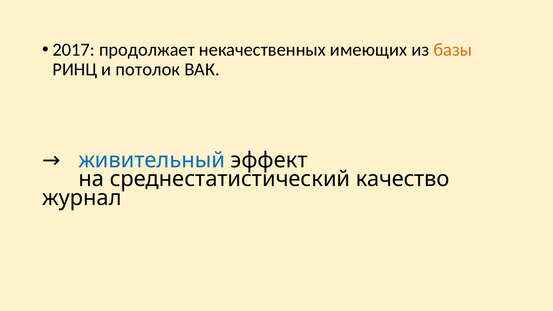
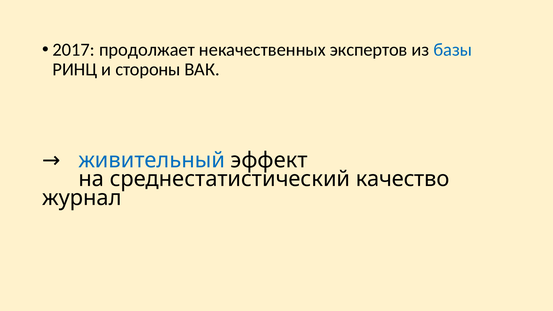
имеющих: имеющих -> экспертов (369, 50)
базы colour: orange -> blue (453, 50)
потолок: потолок -> стороны (148, 70)
